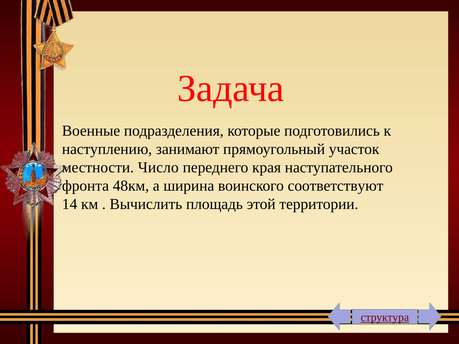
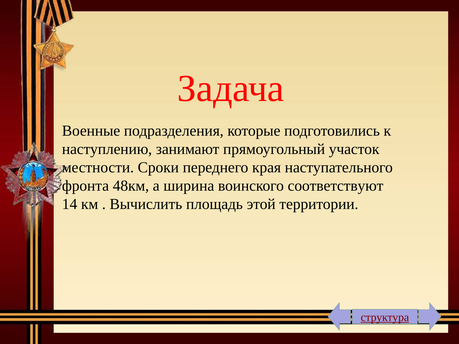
Число: Число -> Сроки (158, 168)
